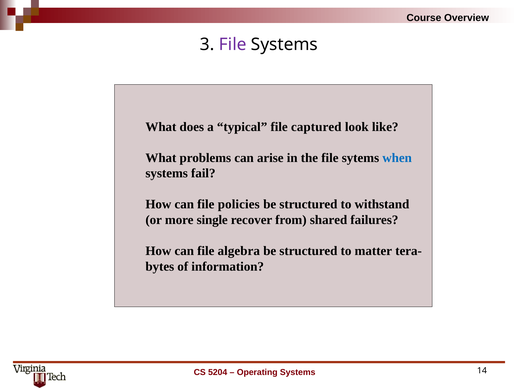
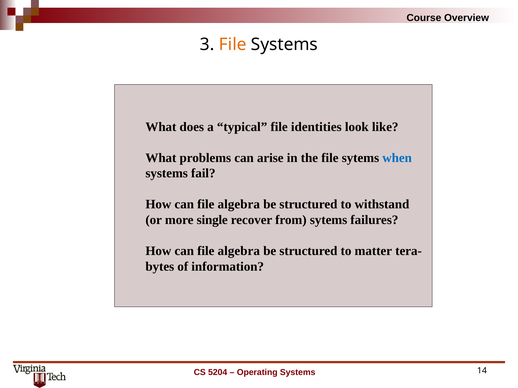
File colour: purple -> orange (233, 44)
captured: captured -> identities (316, 127)
policies: policies -> algebra (239, 205)
from shared: shared -> sytems (329, 220)
